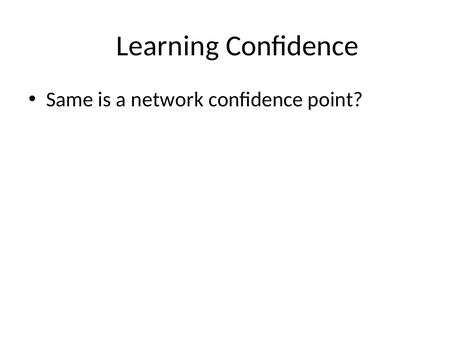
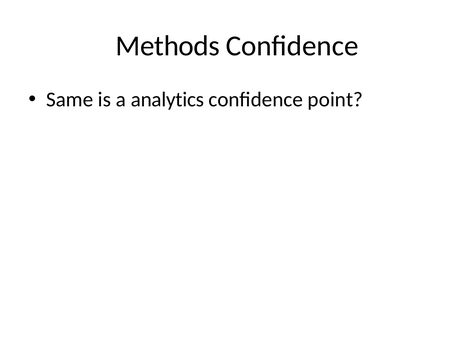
Learning: Learning -> Methods (168, 46)
network: network -> analytics (167, 100)
